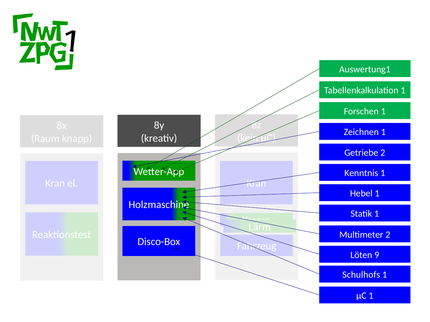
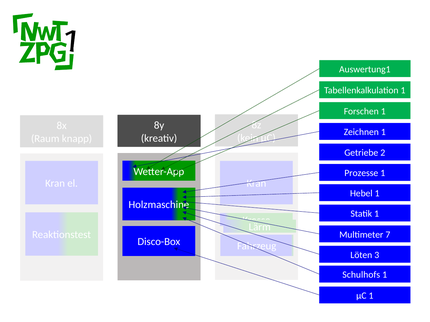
Kenntnis: Kenntnis -> Prozesse (361, 173)
Multimeter 2: 2 -> 7 (388, 235)
9: 9 -> 3 (377, 255)
